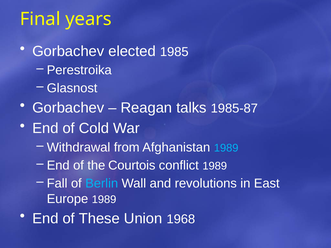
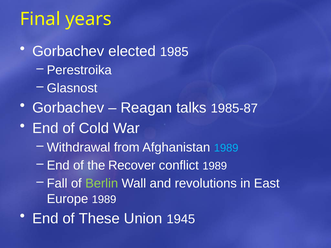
Courtois: Courtois -> Recover (132, 166)
Berlin colour: light blue -> light green (102, 184)
1968: 1968 -> 1945 (181, 219)
